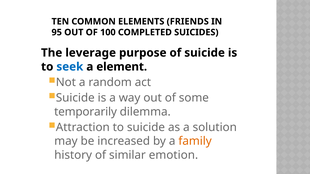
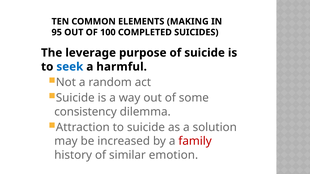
FRIENDS: FRIENDS -> MAKING (188, 22)
element: element -> harmful (122, 67)
temporarily: temporarily -> consistency (86, 112)
family colour: orange -> red (195, 141)
